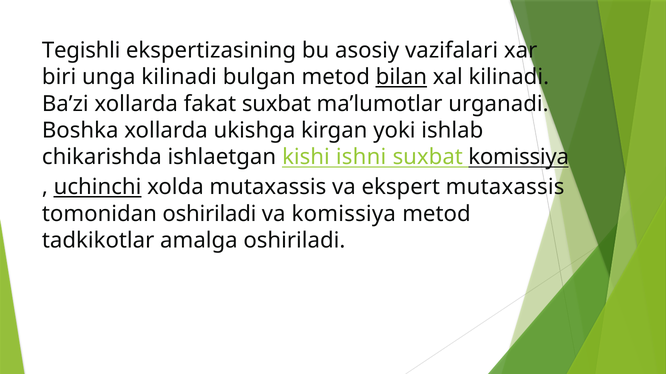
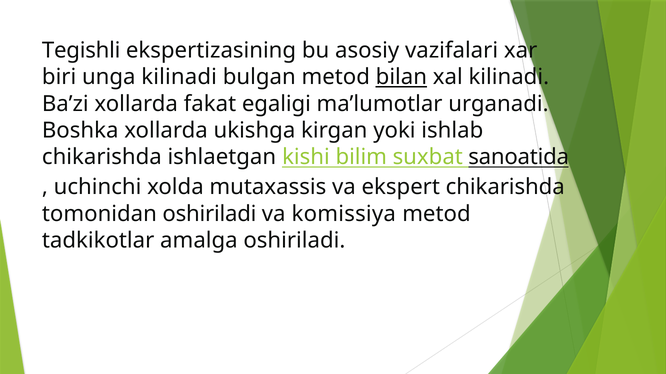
fakat suxbat: suxbat -> egaligi (276, 104)
ishni: ishni -> bilim (361, 157)
suxbat komissiya: komissiya -> sanoatida (519, 157)
uchinchi underline: present -> none (98, 187)
ekspert mutaxassis: mutaxassis -> chikarishda (505, 187)
